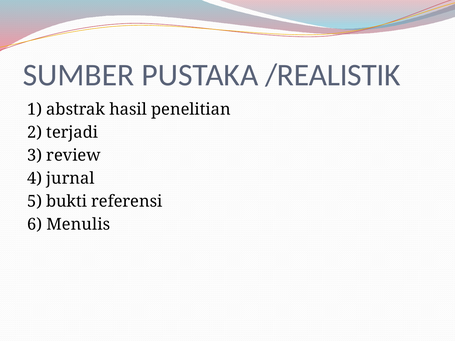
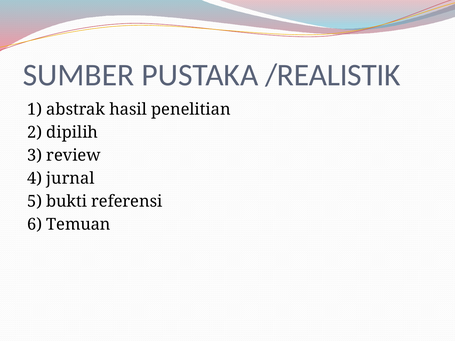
terjadi: terjadi -> dipilih (72, 133)
Menulis: Menulis -> Temuan (78, 224)
